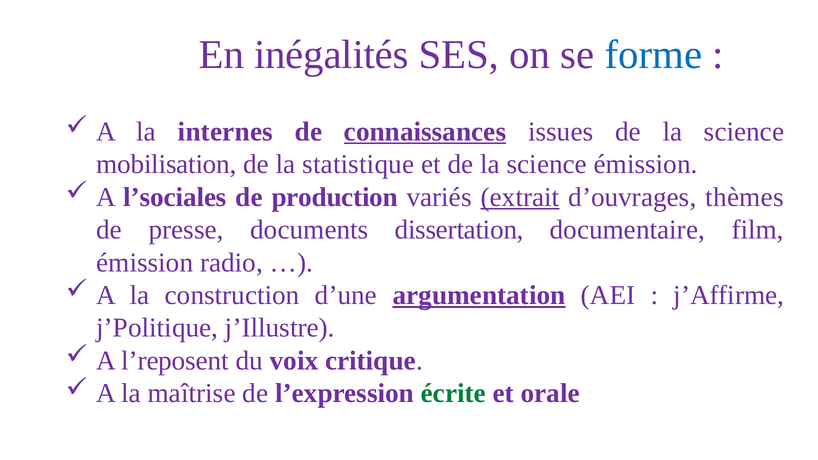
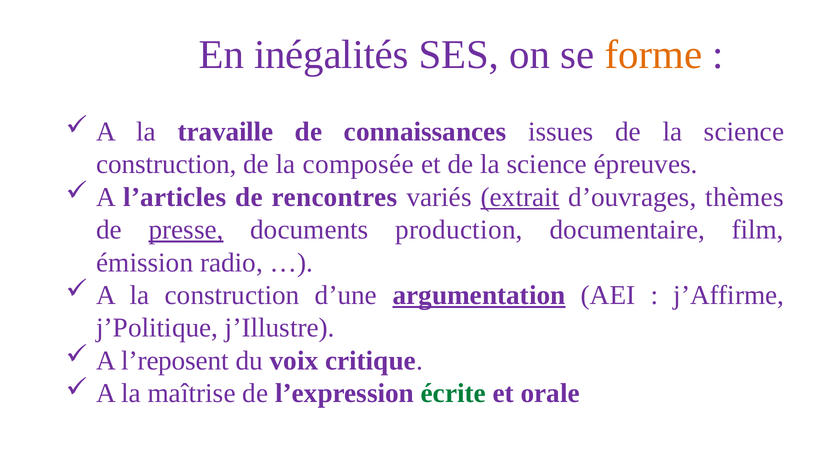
forme colour: blue -> orange (653, 55)
internes: internes -> travaille (226, 132)
connaissances underline: present -> none (425, 132)
mobilisation: mobilisation -> construction (166, 164)
statistique: statistique -> composée (358, 164)
science émission: émission -> épreuves (646, 164)
l’sociales: l’sociales -> l’articles (175, 197)
production: production -> rencontres (334, 197)
presse underline: none -> present (186, 230)
dissertation: dissertation -> production (459, 230)
